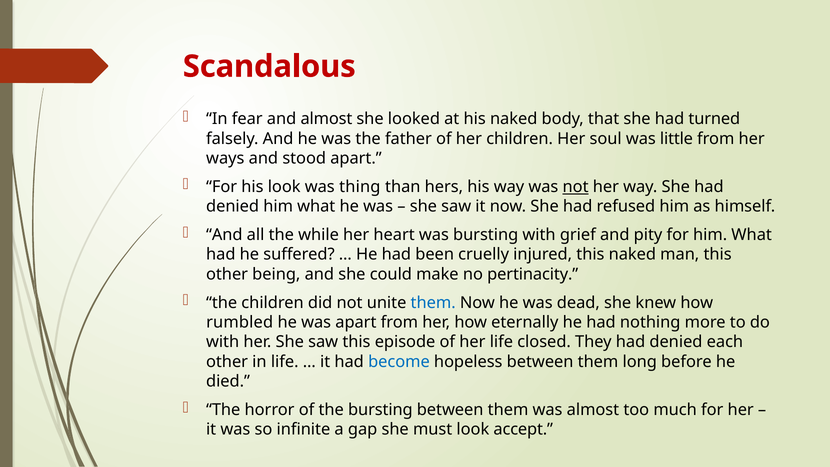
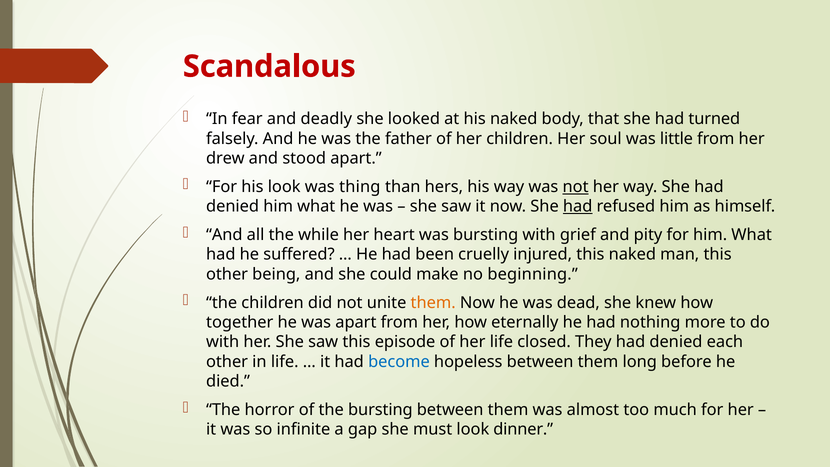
and almost: almost -> deadly (326, 119)
ways: ways -> drew (225, 158)
had underline: none -> present (578, 206)
pertinacity: pertinacity -> beginning (533, 274)
them colour: blue -> orange (433, 303)
rumbled: rumbled -> together (240, 322)
accept: accept -> dinner (523, 429)
